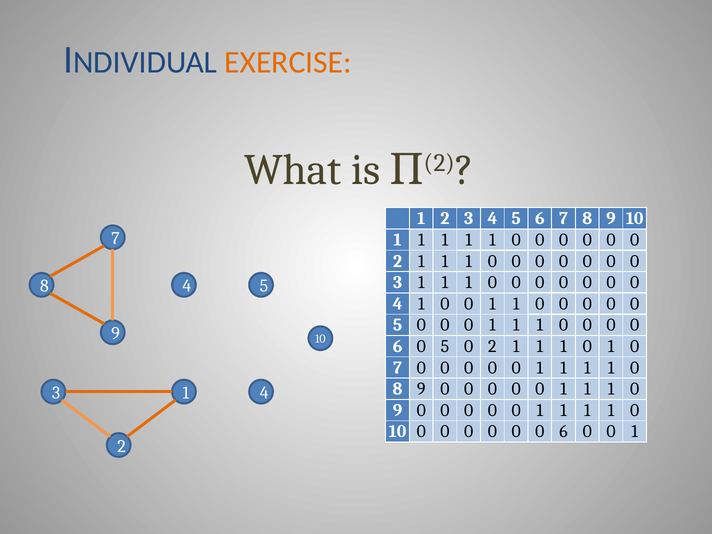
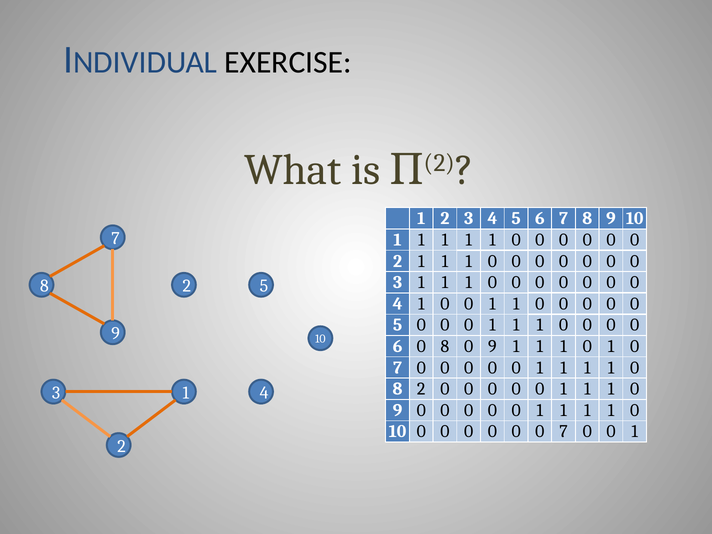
EXERCISE colour: orange -> black (288, 62)
4: 4 -> 2 (187, 286)
6 0 5: 5 -> 8 (445, 346)
2: 2 -> 9 (492, 346)
9: 9 -> 2 (421, 389)
6: 6 -> 7 (563, 432)
